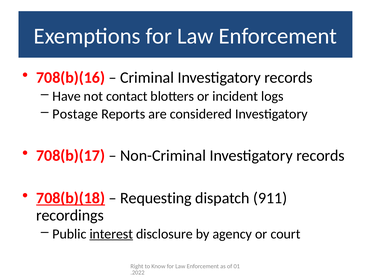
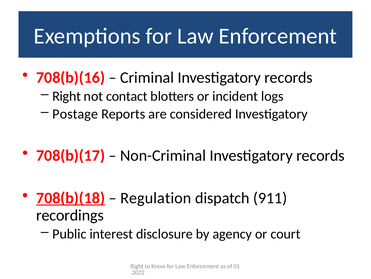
Have: Have -> Right (67, 96)
Requesting: Requesting -> Regulation (156, 198)
interest underline: present -> none (111, 233)
